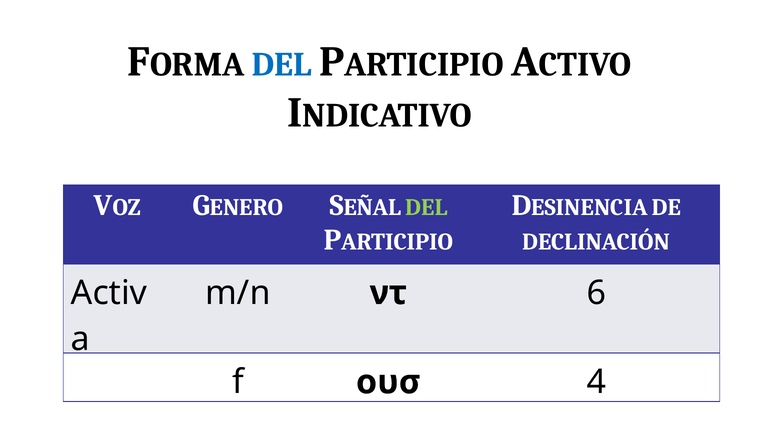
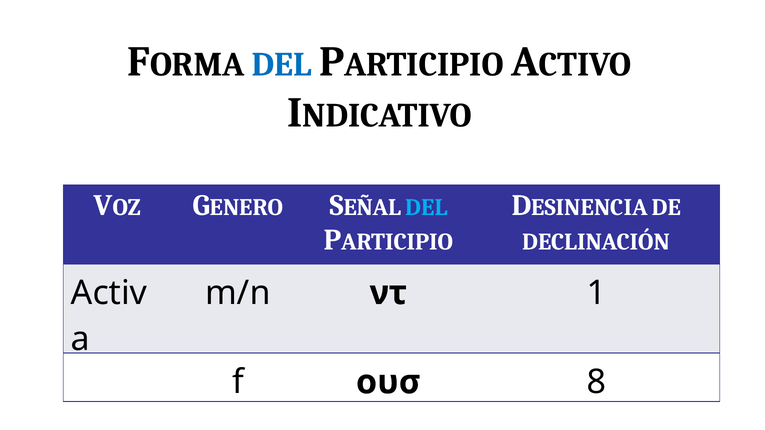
DEL colour: light green -> light blue (426, 208)
6: 6 -> 1 (596, 293)
4: 4 -> 8 (596, 382)
